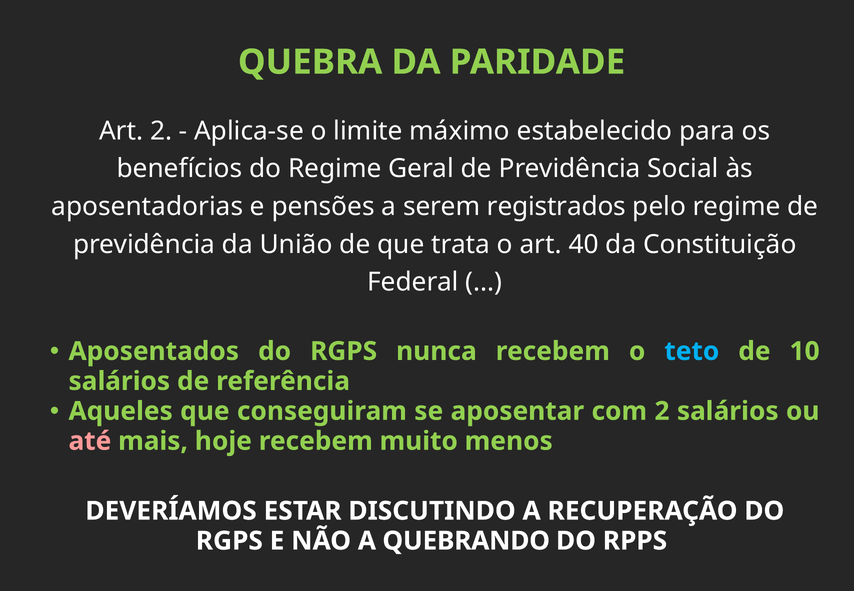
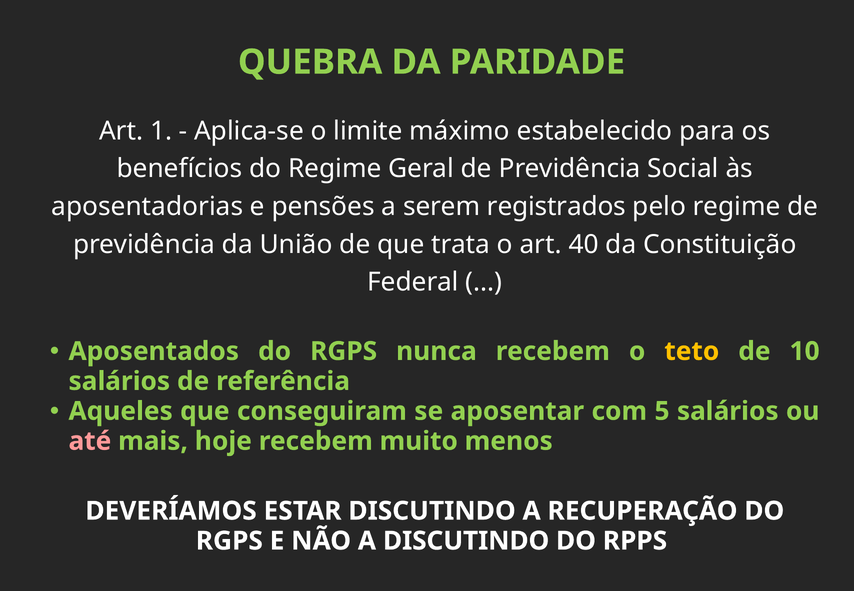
Art 2: 2 -> 1 (161, 131)
teto colour: light blue -> yellow (692, 351)
com 2: 2 -> 5 (662, 411)
A QUEBRANDO: QUEBRANDO -> DISCUTINDO (466, 541)
